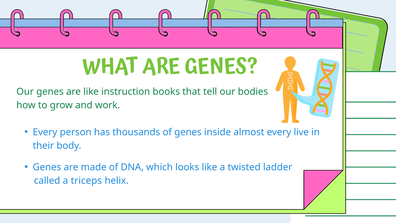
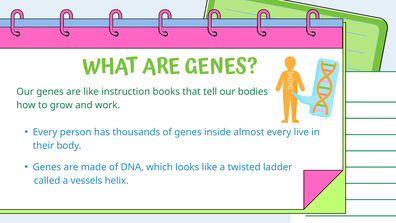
triceps: triceps -> vessels (86, 181)
